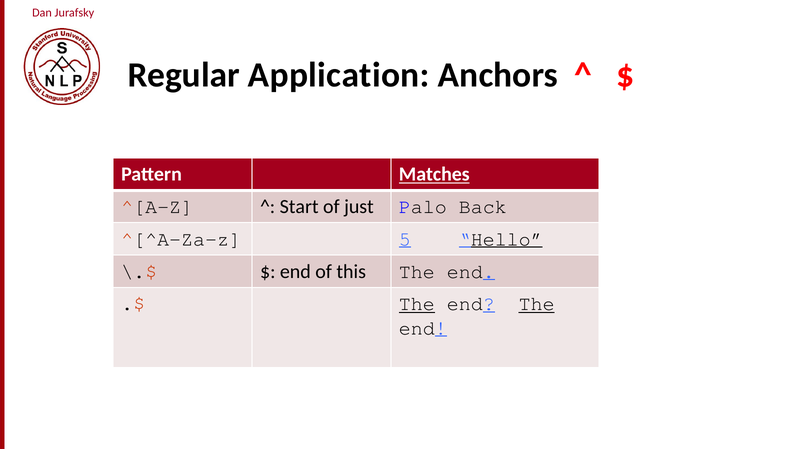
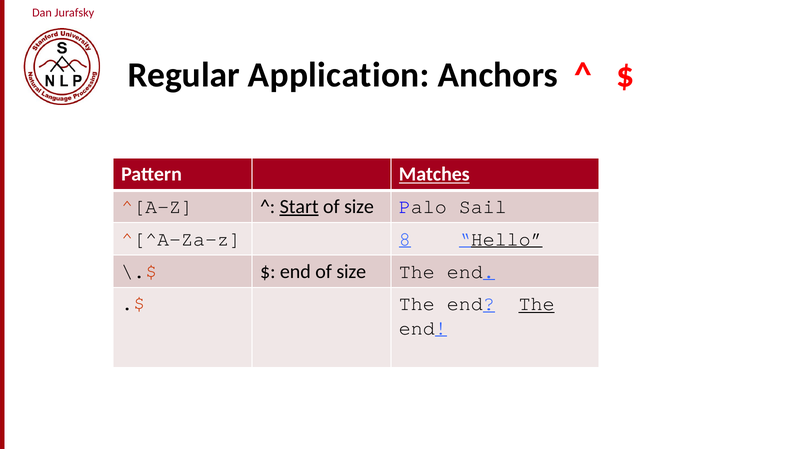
Start underline: none -> present (299, 207)
just: just -> size (359, 207)
Back: Back -> Sail (483, 207)
5: 5 -> 8 (405, 239)
end of this: this -> size (351, 272)
The underline: present -> none (417, 304)
